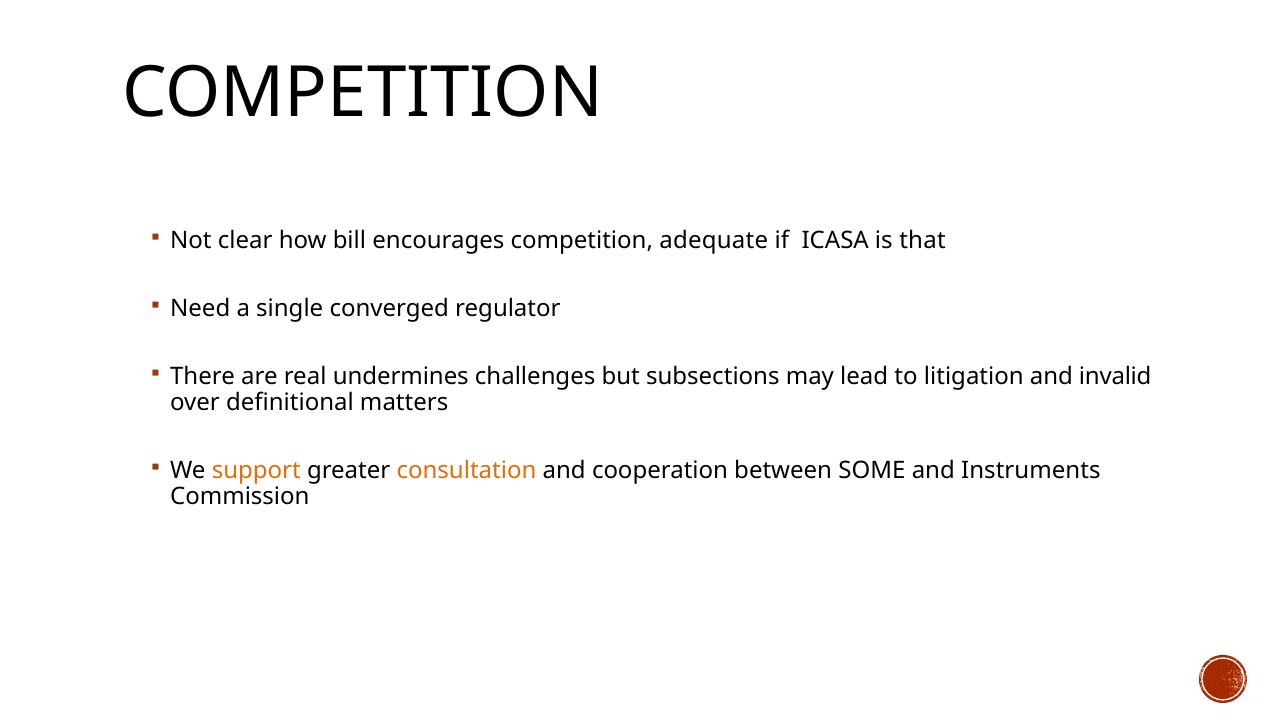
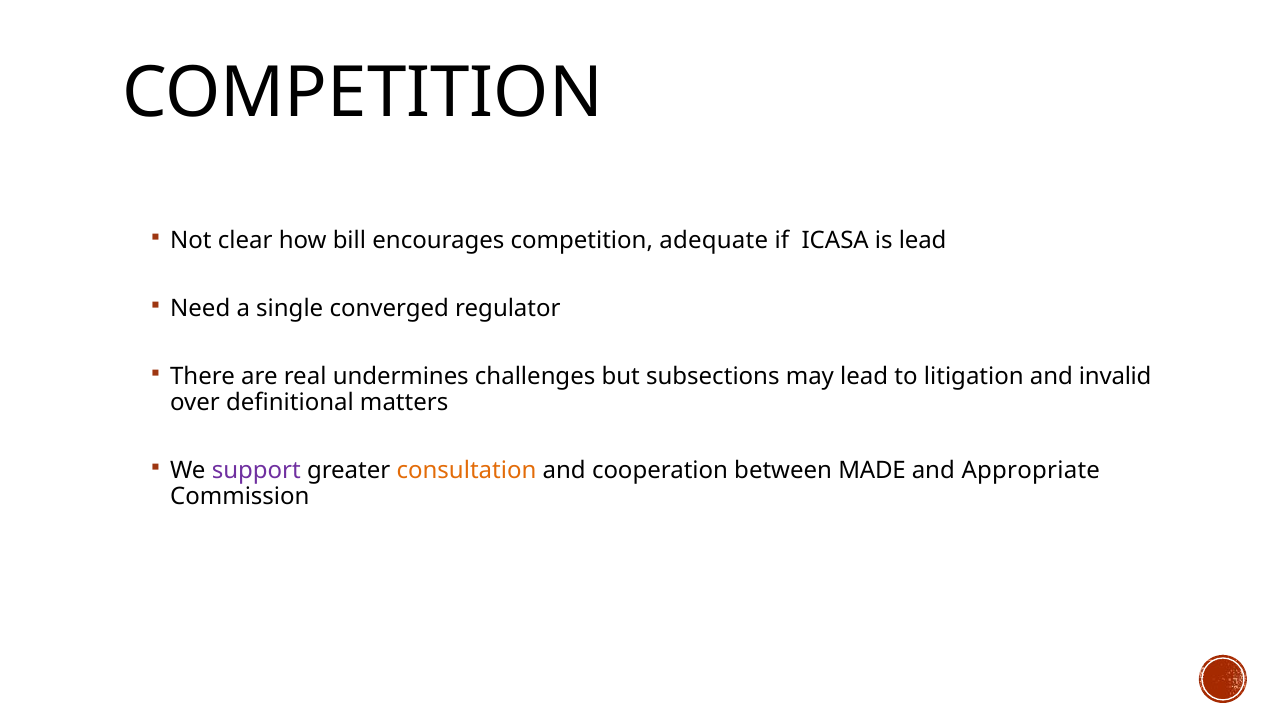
is that: that -> lead (923, 241)
support colour: orange -> purple (256, 471)
SOME: SOME -> MADE (872, 471)
Instruments: Instruments -> Appropriate (1031, 471)
